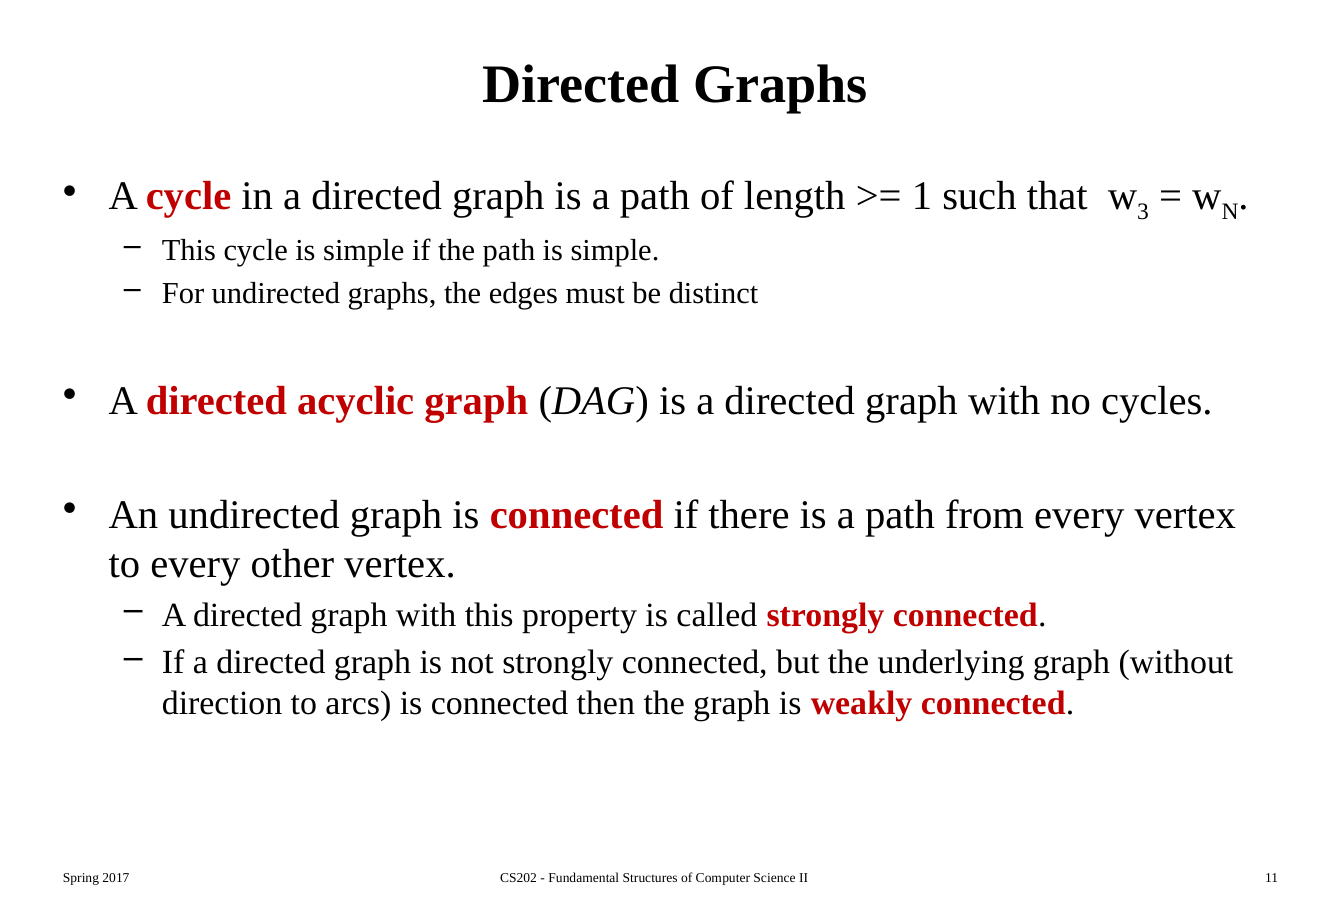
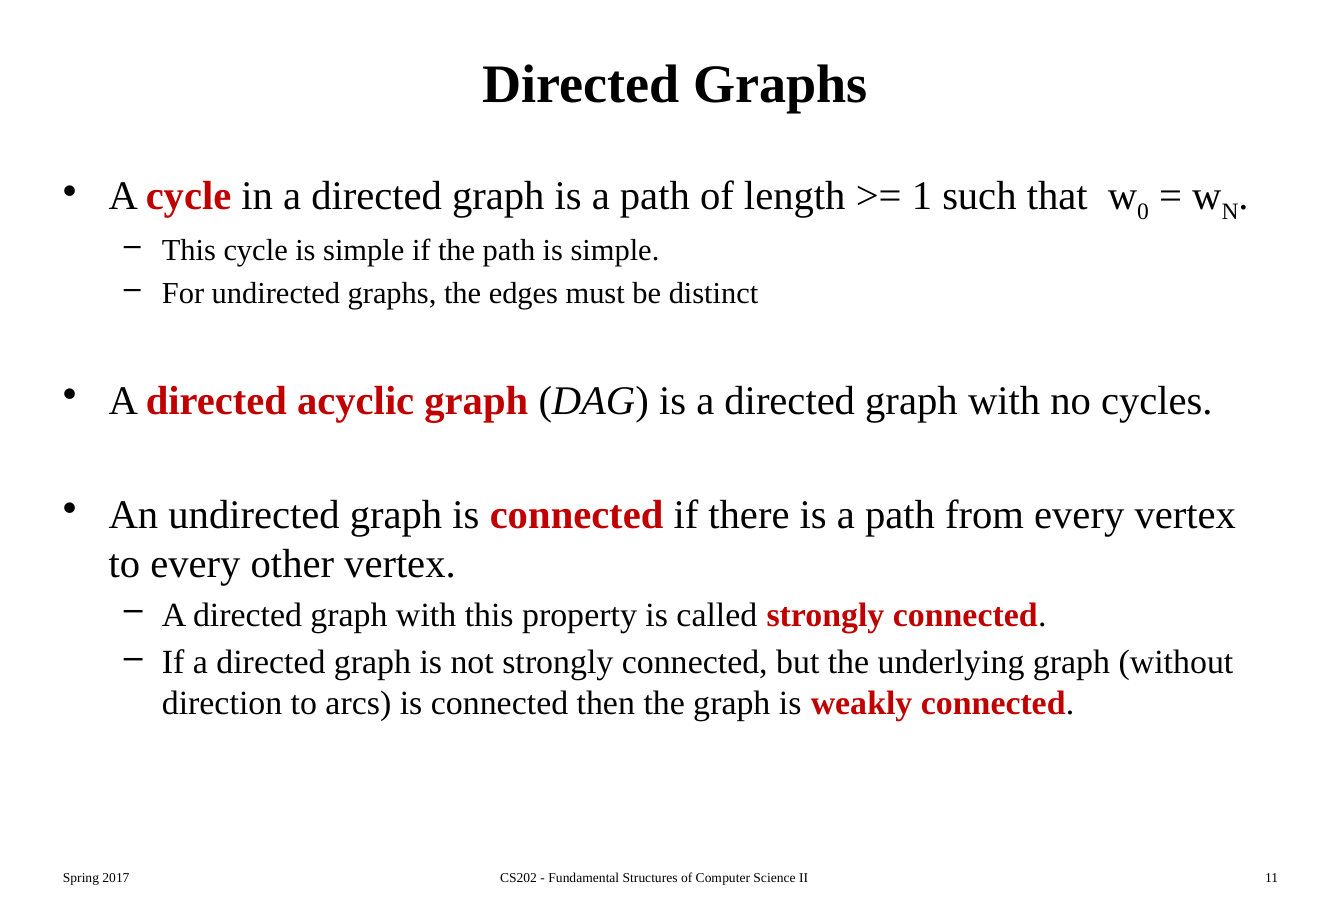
3: 3 -> 0 (1143, 212)
